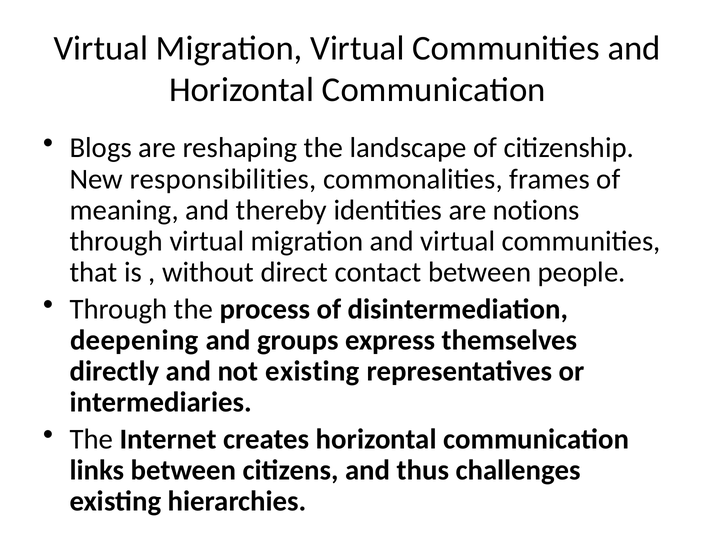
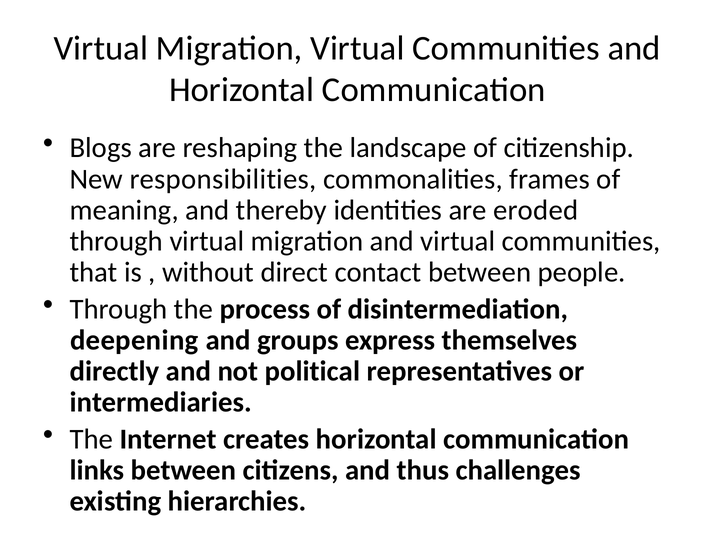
notions: notions -> eroded (536, 210)
not existing: existing -> political (313, 371)
